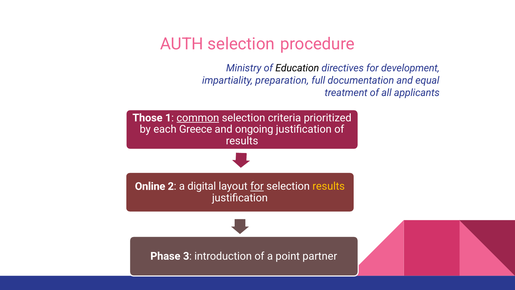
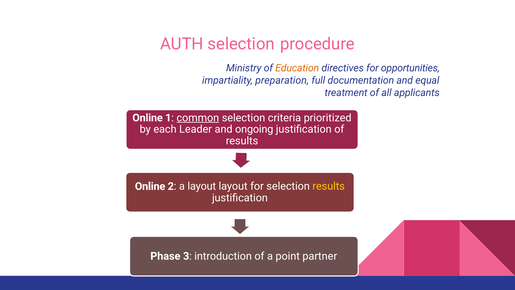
Education colour: black -> orange (297, 68)
development: development -> opportunities (410, 68)
Those: Those -> Online (148, 118)
Greece: Greece -> Leader (196, 129)
a digital: digital -> layout (202, 186)
for underline: present -> none (257, 186)
